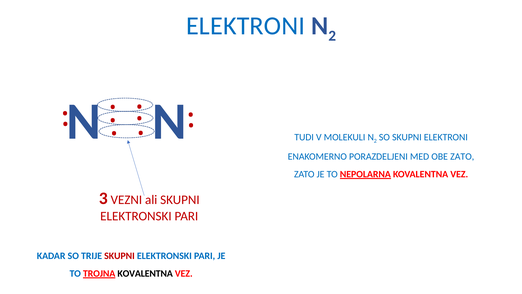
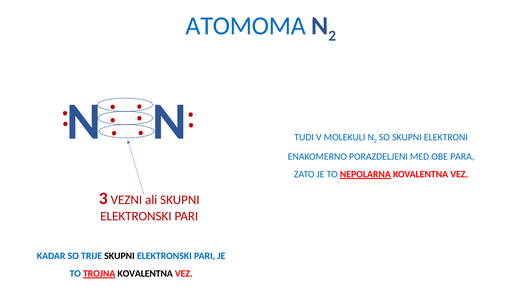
ELEKTRONI: ELEKTRONI -> ATOMOMA (246, 26)
OBE ZATO: ZATO -> PARA (462, 156)
SKUPNI colour: red -> black (119, 255)
